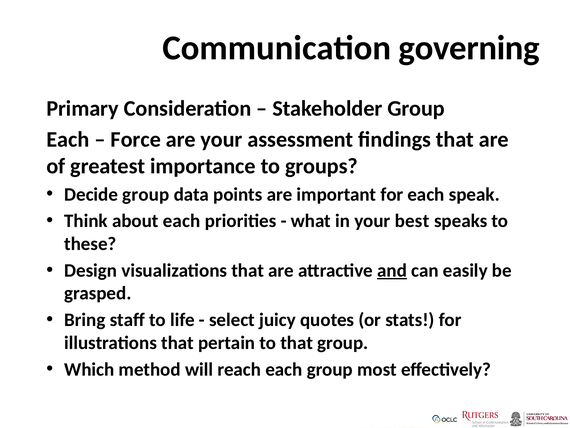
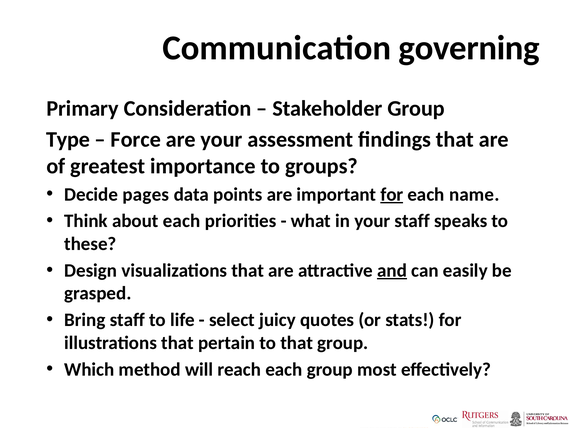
Each: Each -> Type (68, 139)
Decide group: group -> pages (146, 194)
for underline: none -> present (392, 194)
speak: speak -> name (474, 194)
your best: best -> staff (412, 221)
